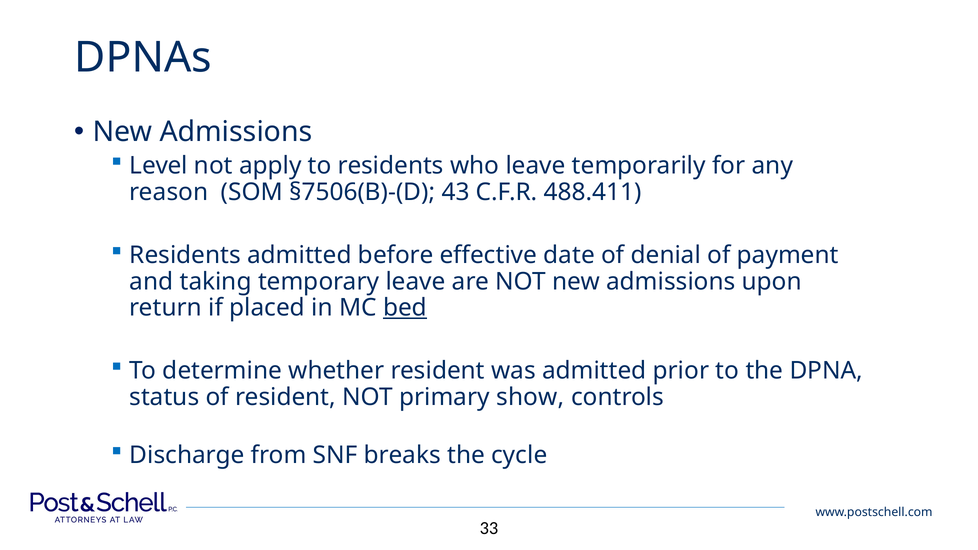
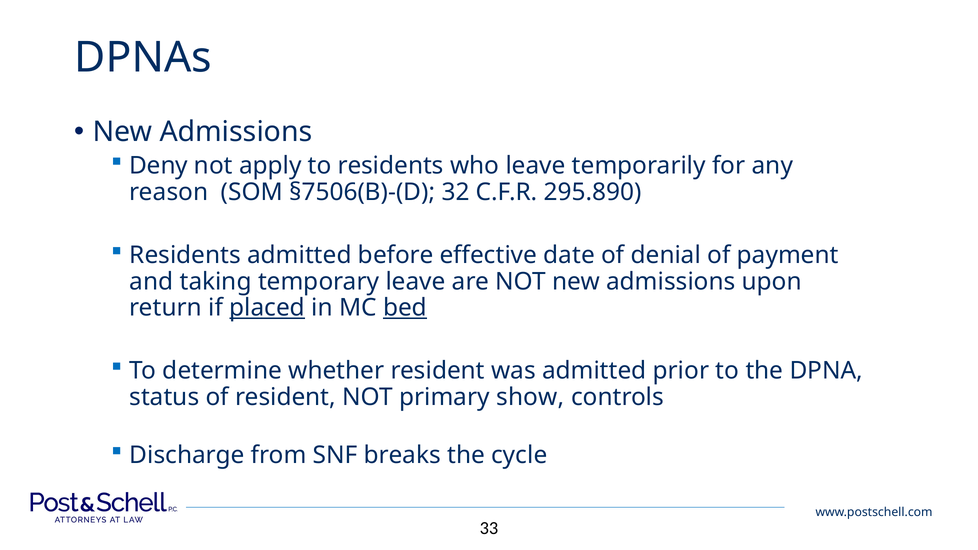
Level: Level -> Deny (159, 166)
43: 43 -> 32 (456, 192)
488.411: 488.411 -> 295.890 (593, 192)
placed underline: none -> present (267, 308)
